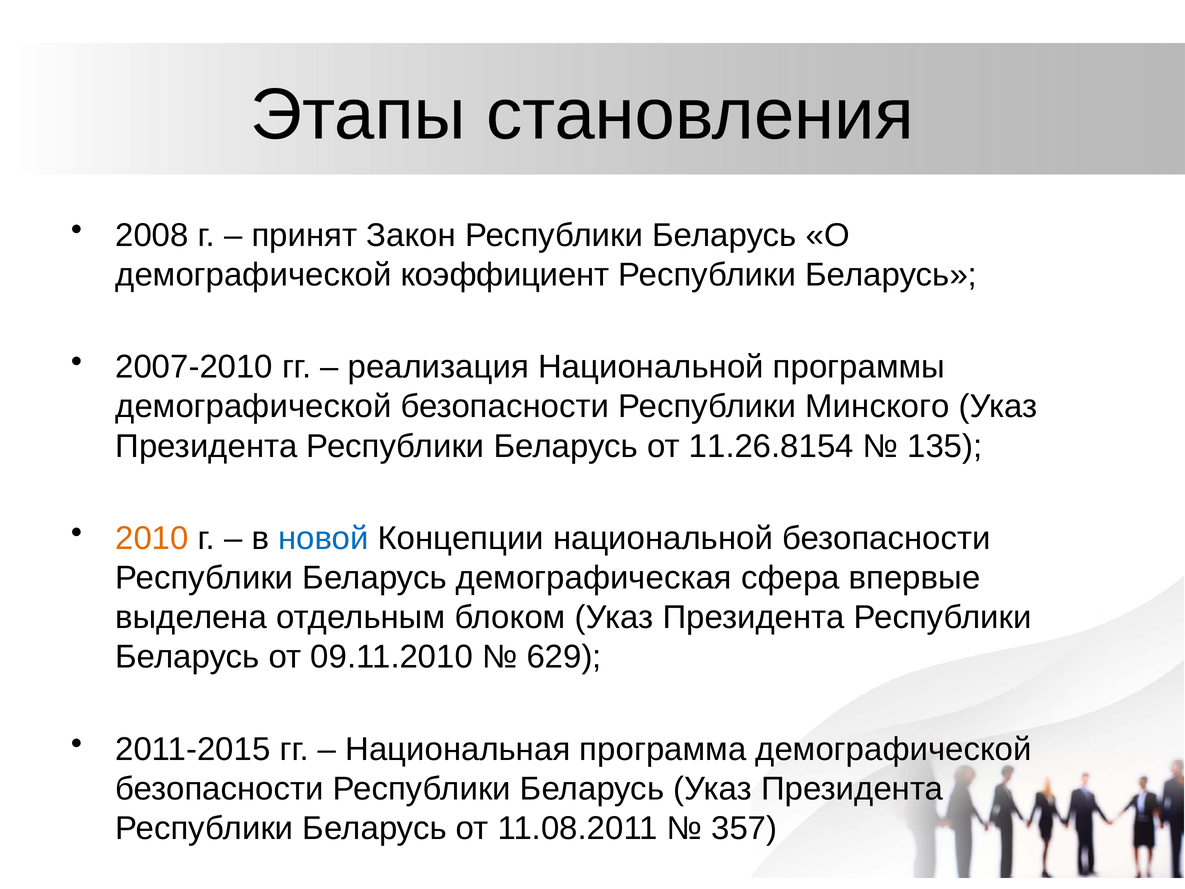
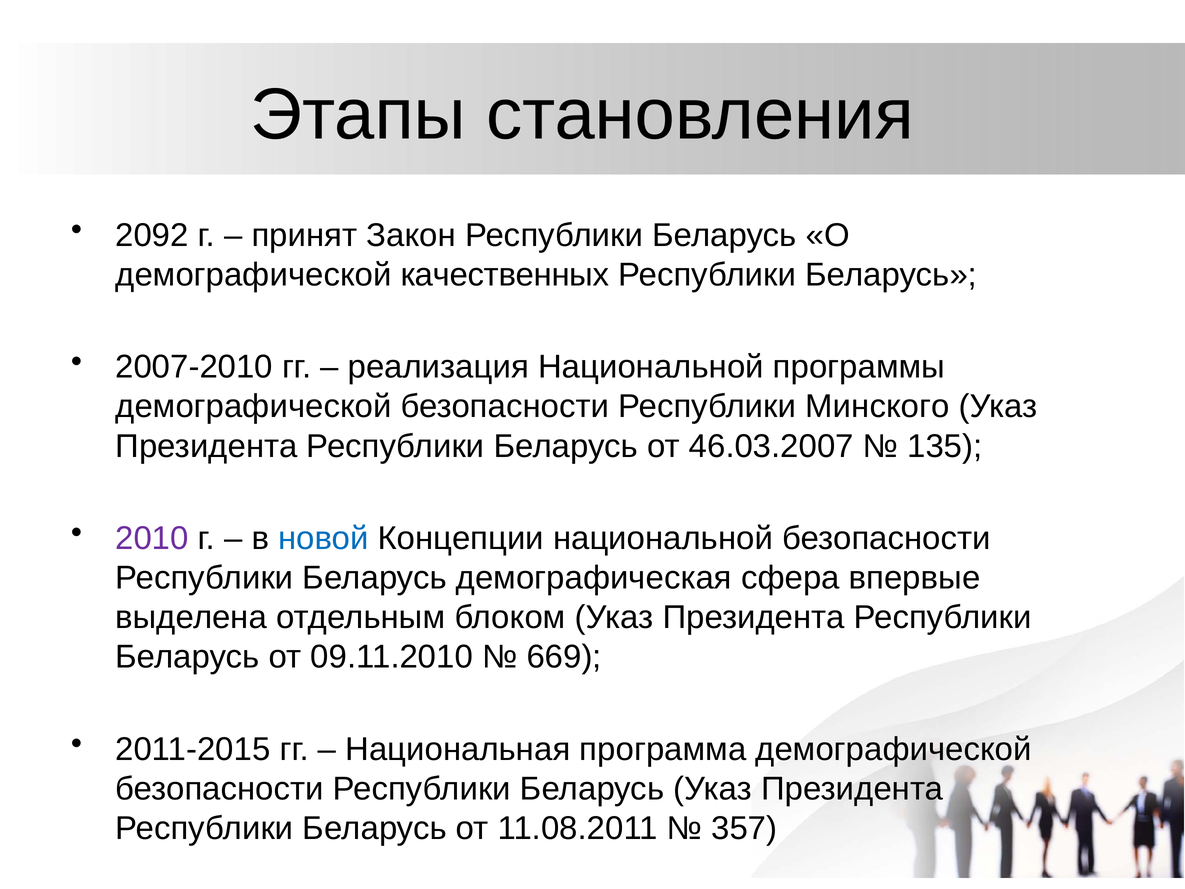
2008: 2008 -> 2092 (152, 235)
коэффициент: коэффициент -> качественных (505, 275)
11.26.8154: 11.26.8154 -> 46.03.2007 (771, 446)
2010 colour: orange -> purple (152, 538)
629: 629 -> 669 (564, 657)
